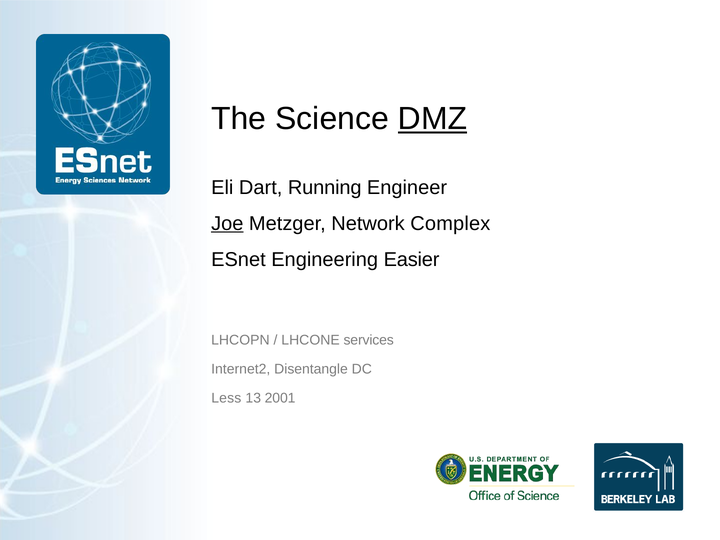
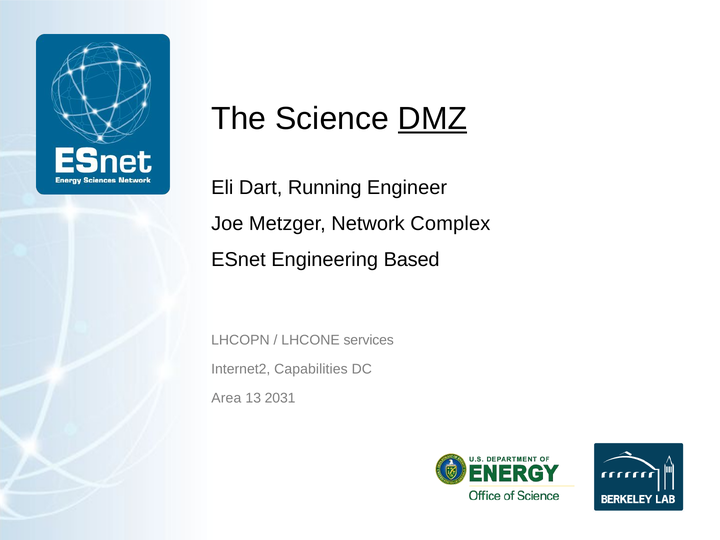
Joe underline: present -> none (227, 224)
Easier: Easier -> Based (412, 260)
Disentangle: Disentangle -> Capabilities (311, 369)
Less: Less -> Area (226, 398)
2001: 2001 -> 2031 (280, 398)
